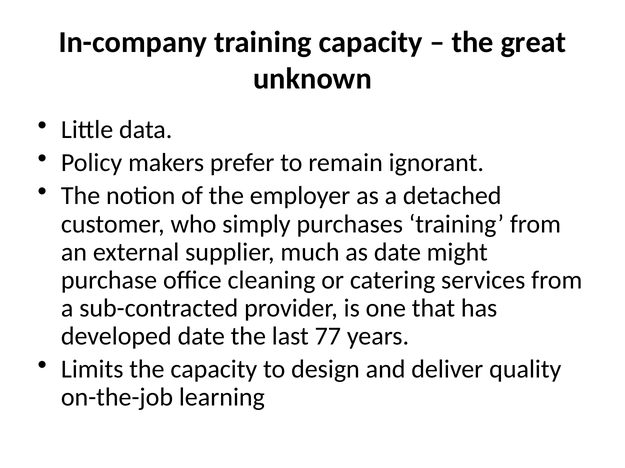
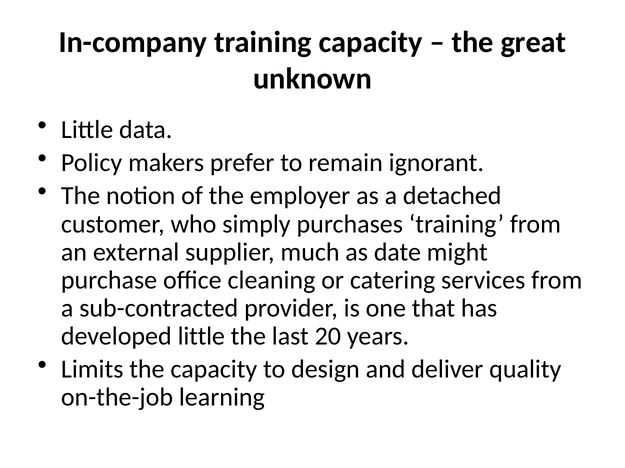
developed date: date -> little (201, 337)
77: 77 -> 20 (328, 337)
